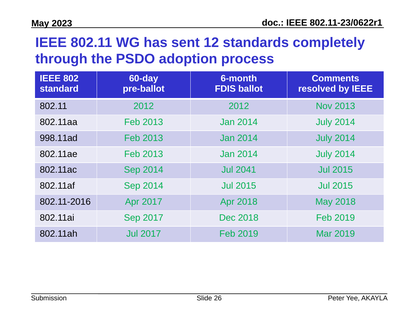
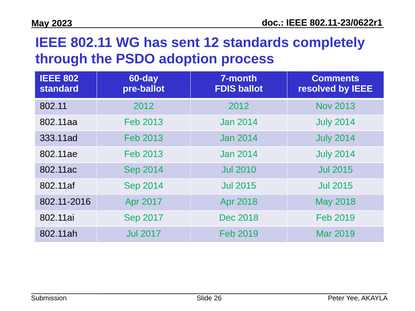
6-month: 6-month -> 7-month (239, 79)
998.11ad: 998.11ad -> 333.11ad (59, 138)
2041: 2041 -> 2010 (246, 170)
